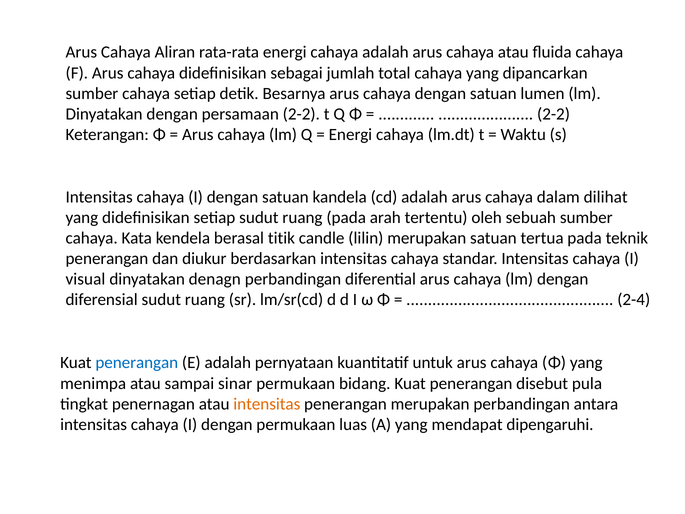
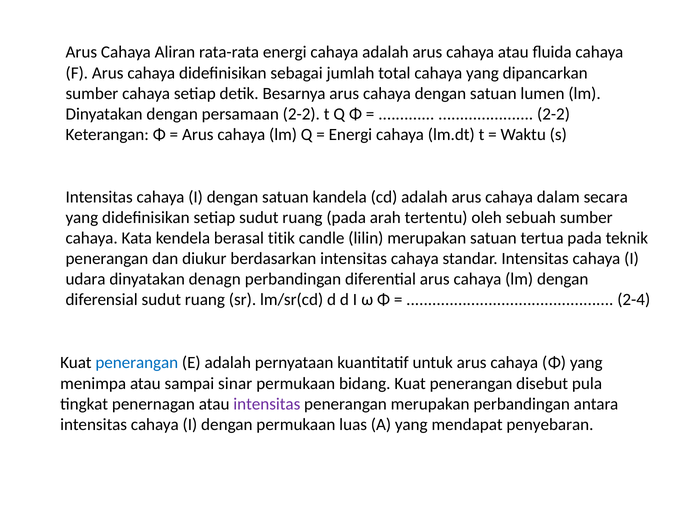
dilihat: dilihat -> secara (606, 197)
visual: visual -> udara (86, 279)
intensitas colour: orange -> purple (267, 404)
dipengaruhi: dipengaruhi -> penyebaran (550, 424)
